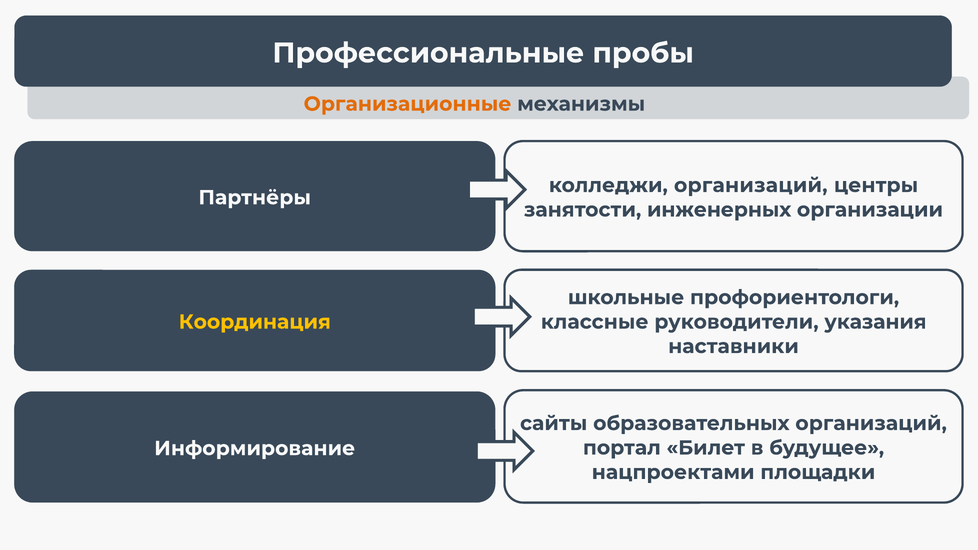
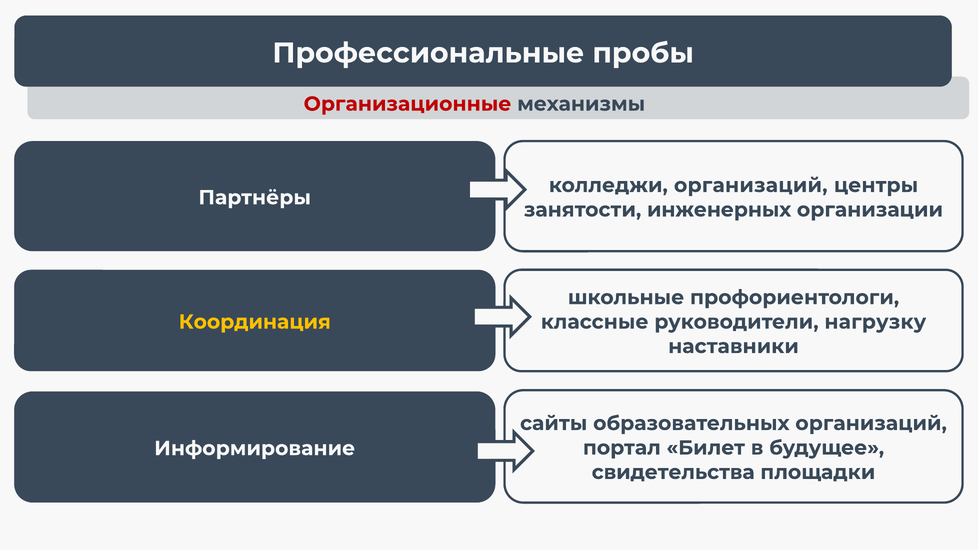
Организационные colour: orange -> red (408, 104)
указания: указания -> нагрузку (875, 322)
нацпроектами: нацпроектами -> свидетельства (673, 472)
